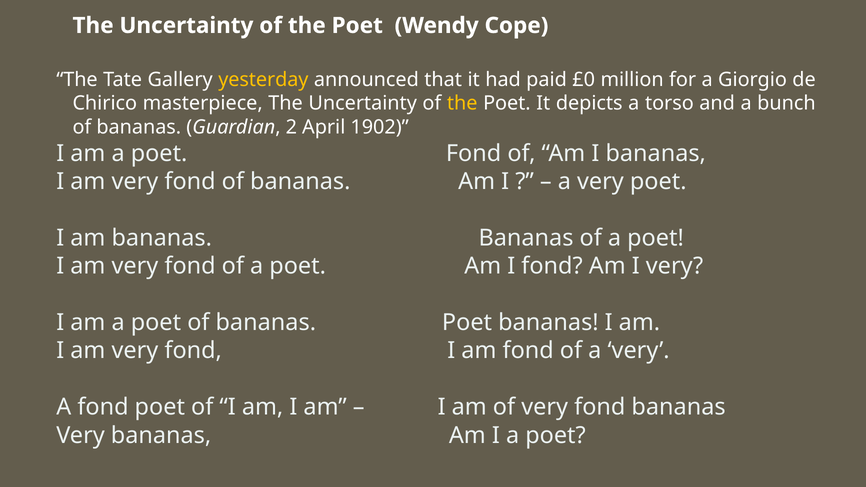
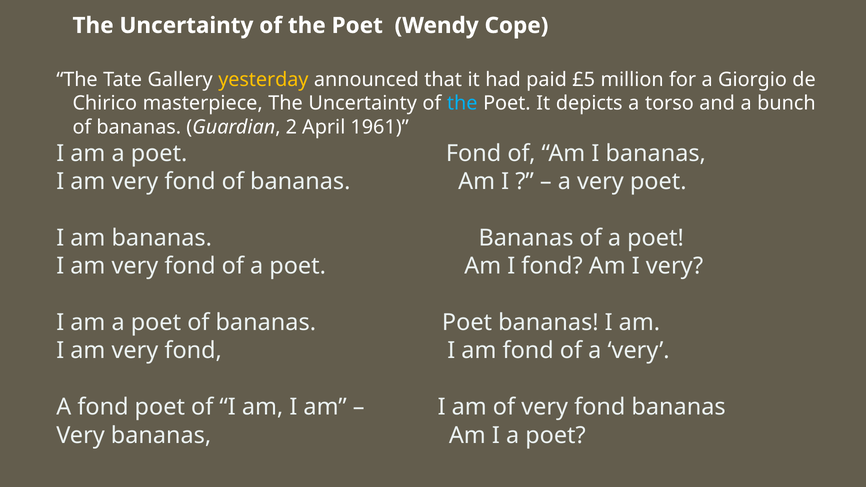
£0: £0 -> £5 (584, 80)
the colour: yellow -> light blue (462, 103)
1902: 1902 -> 1961 (380, 127)
